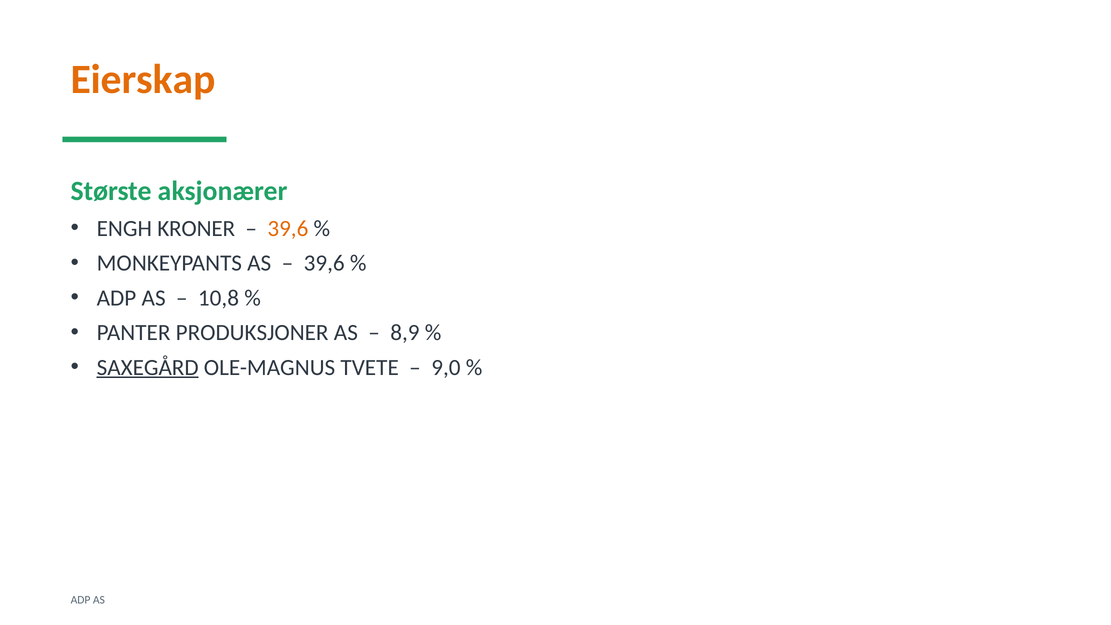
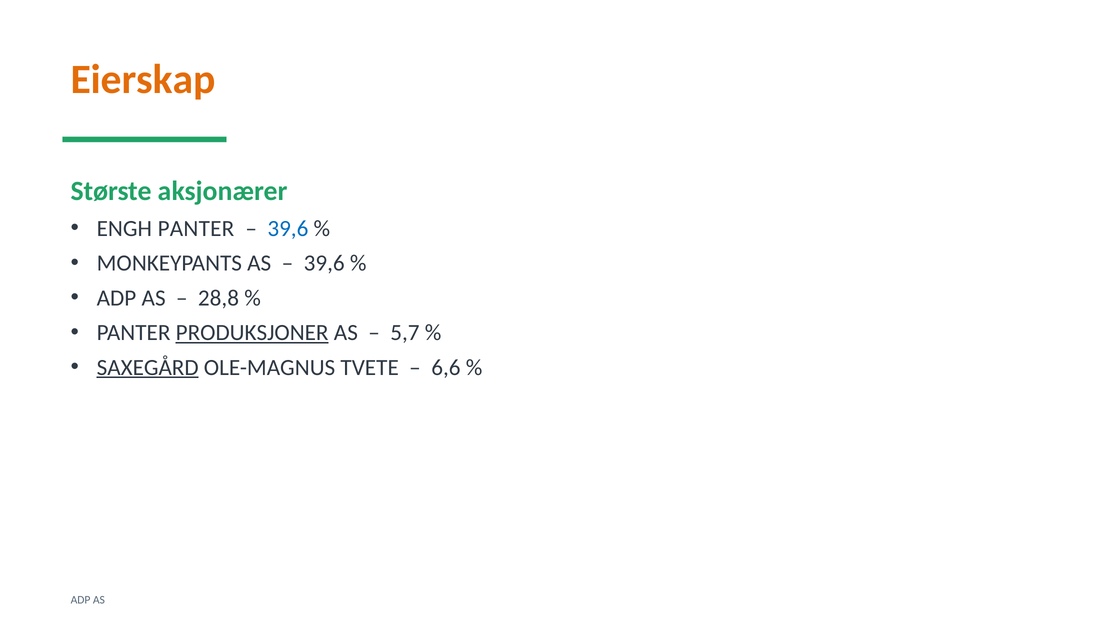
ENGH KRONER: KRONER -> PANTER (196, 228)
39,6 colour: orange -> blue (288, 228)
10,8: 10,8 -> 28,8 (218, 298)
PRODUKSJONER underline: none -> present (252, 333)
8,9: 8,9 -> 5,7 (405, 333)
9,0: 9,0 -> 6,6 (446, 367)
